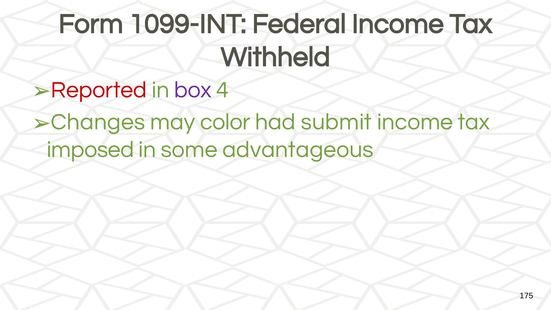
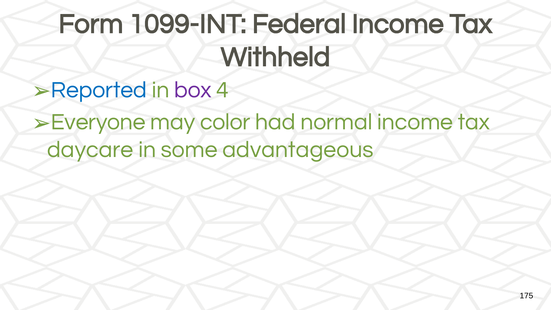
Reported colour: red -> blue (99, 90)
Changes: Changes -> Everyone (98, 122)
submit: submit -> normal (336, 122)
imposed: imposed -> daycare (90, 149)
